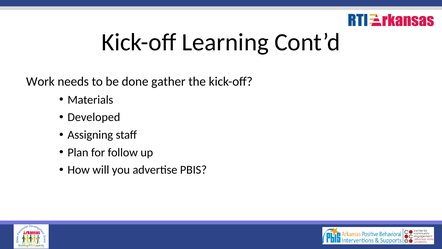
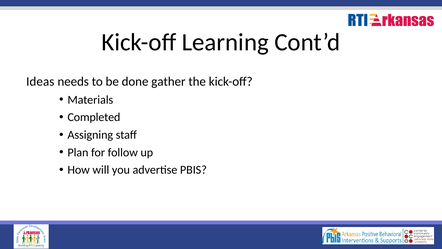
Work: Work -> Ideas (40, 82)
Developed: Developed -> Completed (94, 117)
